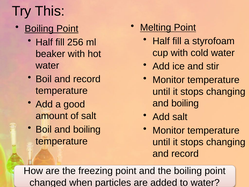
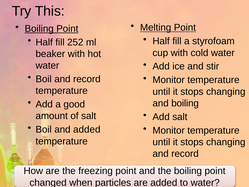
256: 256 -> 252 (75, 42)
Boil and boiling: boiling -> added (87, 129)
